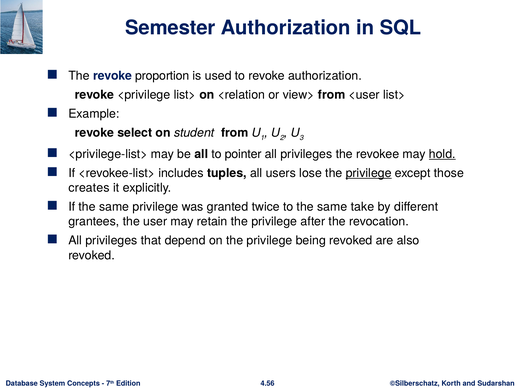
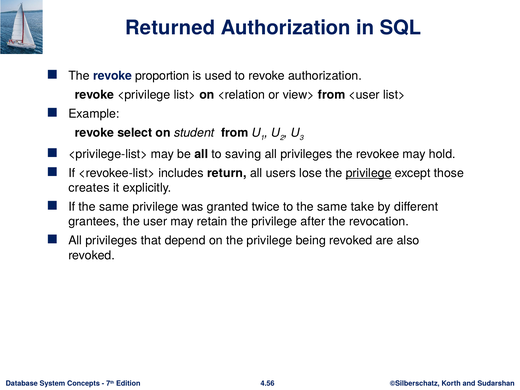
Semester: Semester -> Returned (170, 28)
pointer: pointer -> saving (243, 154)
hold underline: present -> none (442, 154)
tuples: tuples -> return (227, 173)
